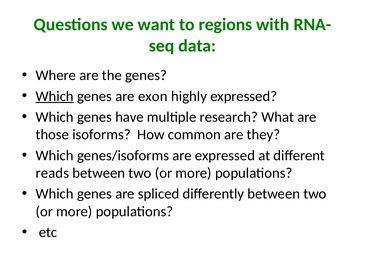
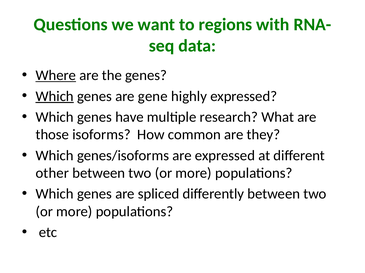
Where underline: none -> present (56, 76)
exon: exon -> gene (153, 96)
reads: reads -> other (52, 174)
